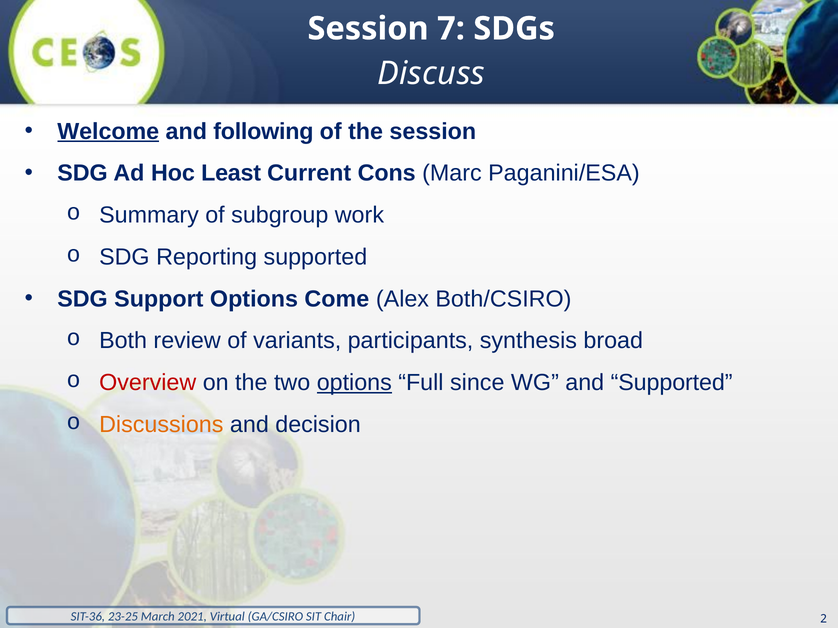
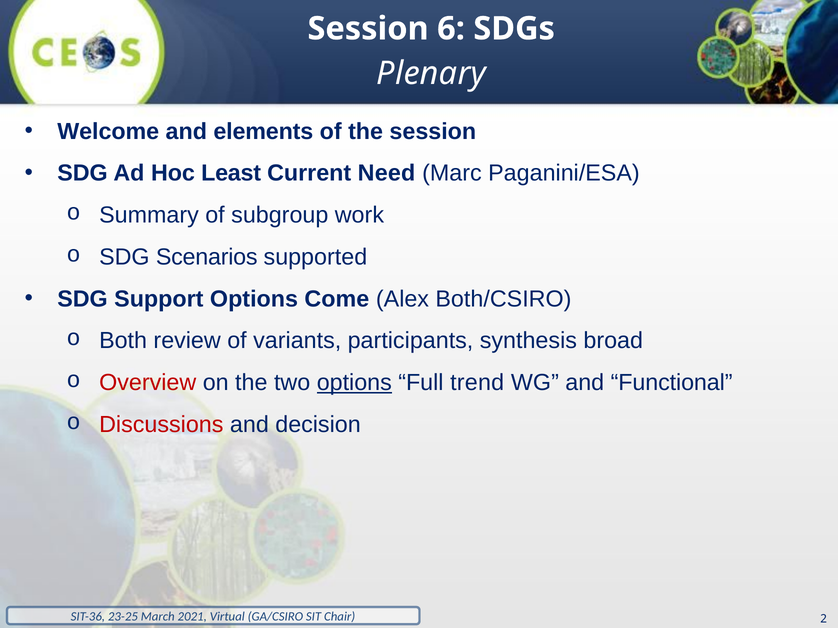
7: 7 -> 6 (451, 29)
Discuss: Discuss -> Plenary (431, 74)
Welcome underline: present -> none (108, 132)
following: following -> elements (263, 132)
Cons: Cons -> Need (387, 173)
Reporting: Reporting -> Scenarios (207, 257)
since: since -> trend (477, 383)
and Supported: Supported -> Functional (672, 383)
Discussions colour: orange -> red (161, 425)
